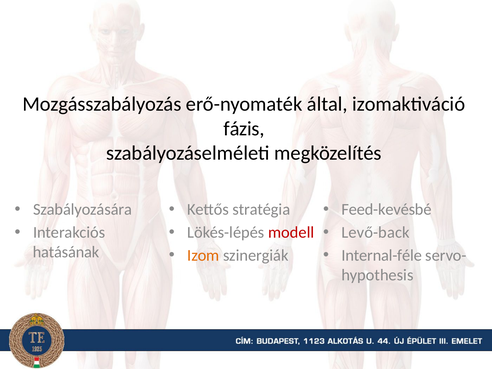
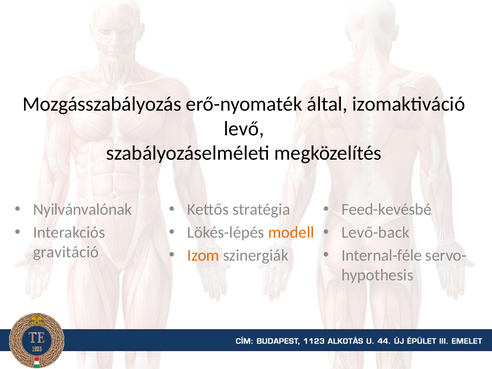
fázis: fázis -> levő (244, 129)
Szabályozására: Szabályozására -> Nyilvánvalónak (82, 210)
modell colour: red -> orange (291, 233)
hatásának: hatásának -> gravitáció (66, 252)
